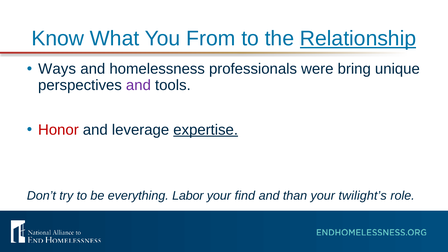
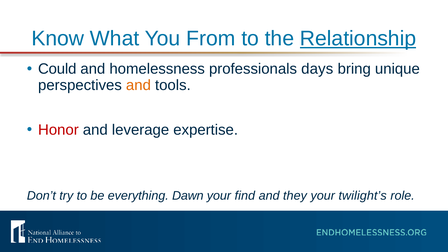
Ways: Ways -> Could (57, 69)
were: were -> days (317, 69)
and colour: purple -> orange (138, 85)
expertise underline: present -> none (206, 130)
Labor: Labor -> Dawn (188, 196)
than: than -> they (295, 196)
